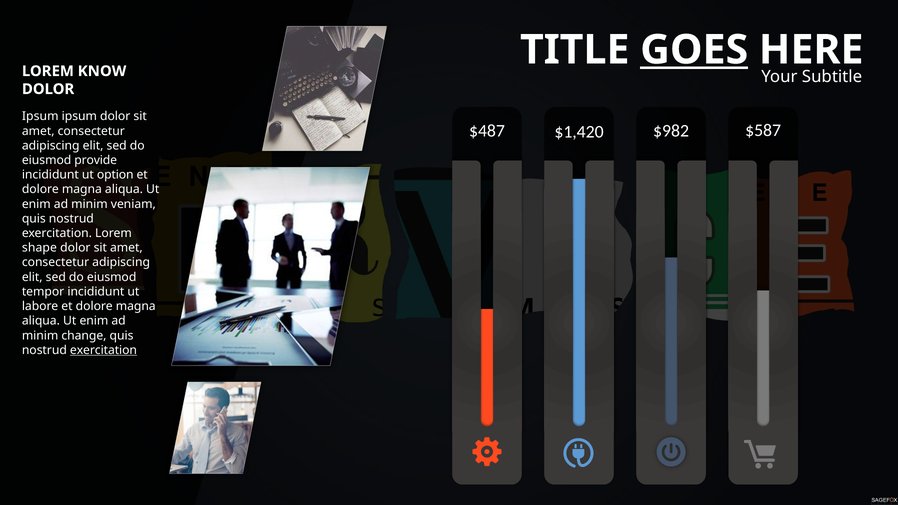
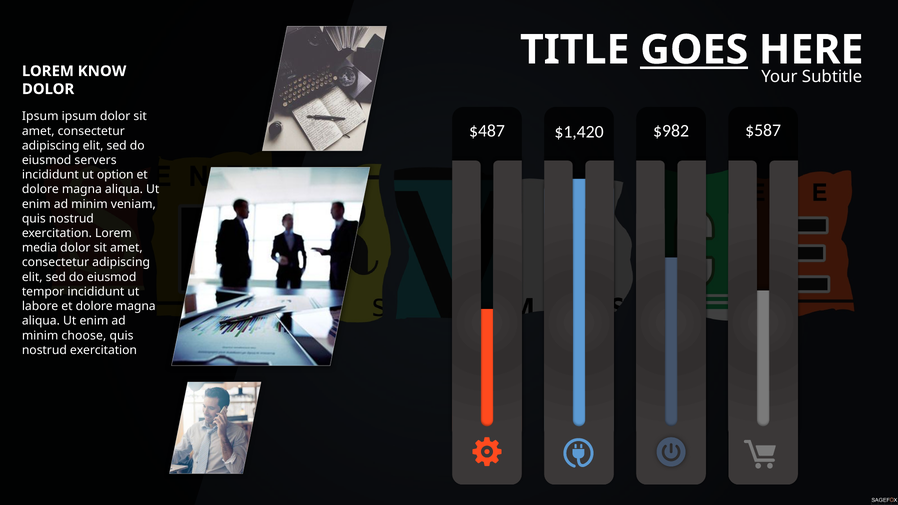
provide: provide -> servers (96, 160)
shape: shape -> media (40, 248)
change: change -> choose (84, 336)
exercitation underline: present -> none (103, 350)
